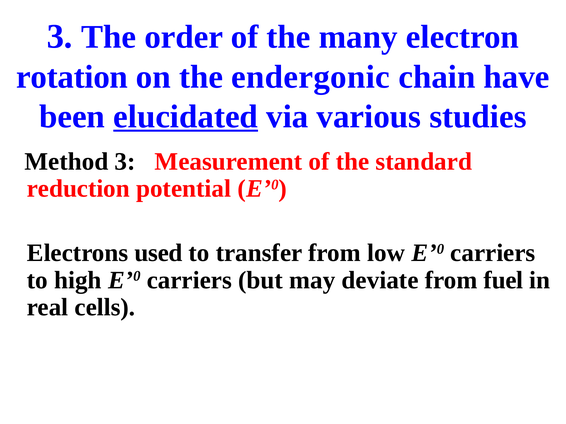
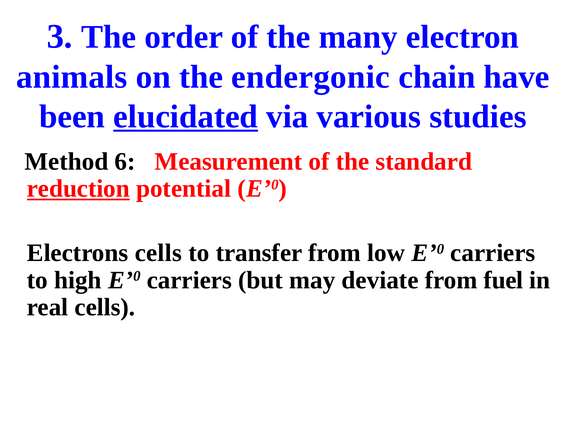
rotation: rotation -> animals (72, 77)
Method 3: 3 -> 6 (125, 162)
reduction underline: none -> present (78, 189)
Electrons used: used -> cells (158, 253)
